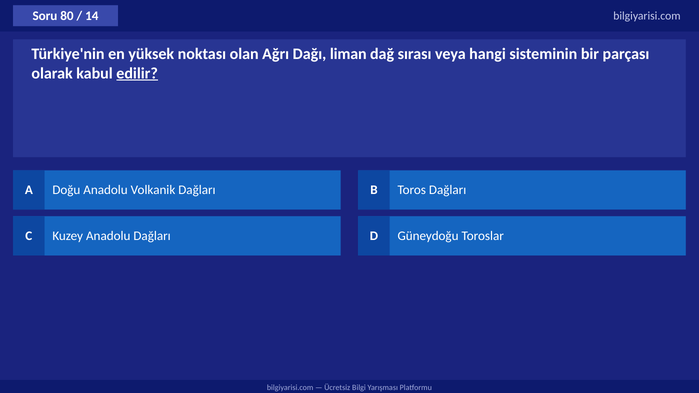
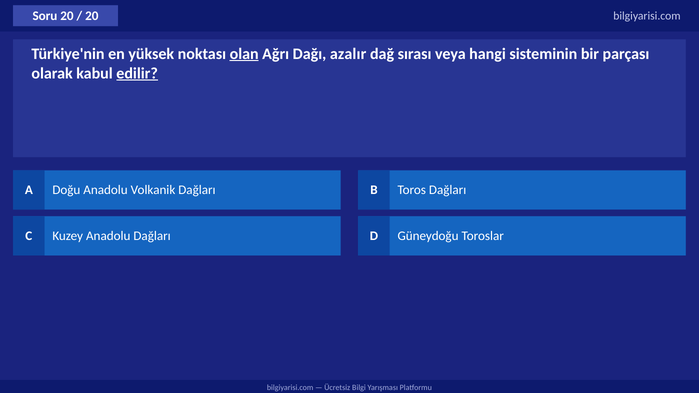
Soru 80: 80 -> 20 (67, 16)
14: 14 -> 20 (92, 16)
olan underline: none -> present (244, 54)
liman: liman -> azalır (348, 54)
